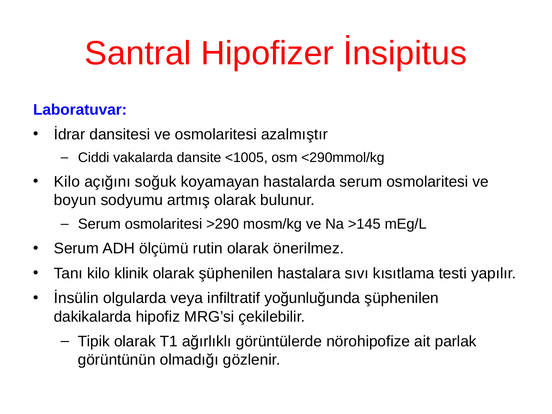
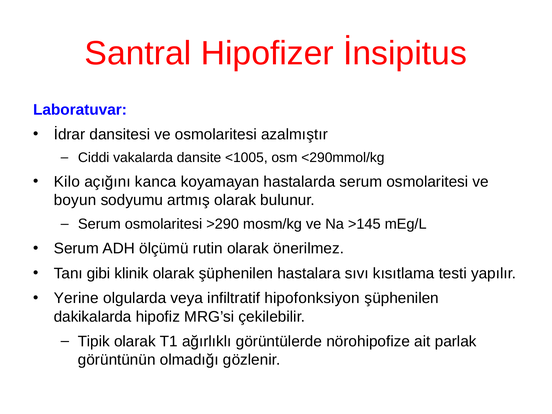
soğuk: soğuk -> kanca (156, 182)
Tanı kilo: kilo -> gibi (99, 273)
İnsülin: İnsülin -> Yerine (76, 298)
yoğunluğunda: yoğunluğunda -> hipofonksiyon (312, 298)
